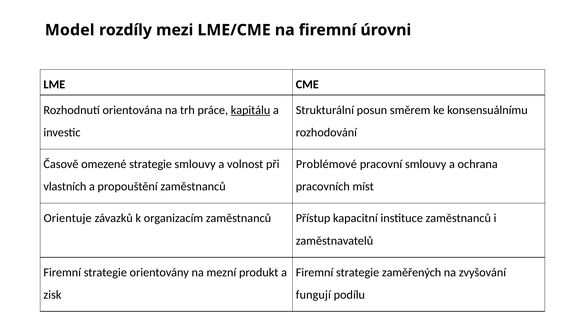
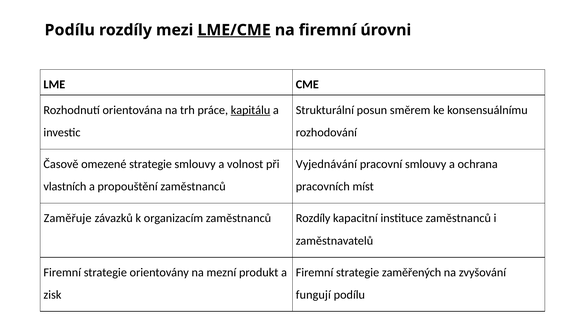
Model: Model -> Podílu (70, 30)
LME/CME underline: none -> present (234, 30)
Problémové: Problémové -> Vyjednávání (326, 164)
Orientuje: Orientuje -> Zaměřuje (68, 218)
zaměstnanců Přístup: Přístup -> Rozdíly (313, 218)
